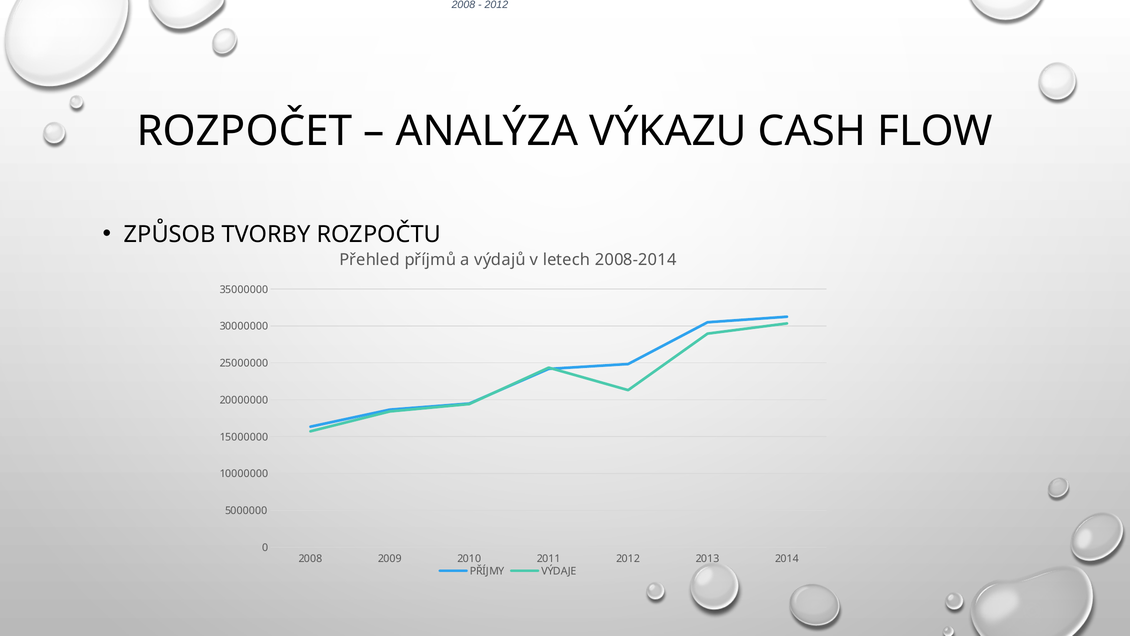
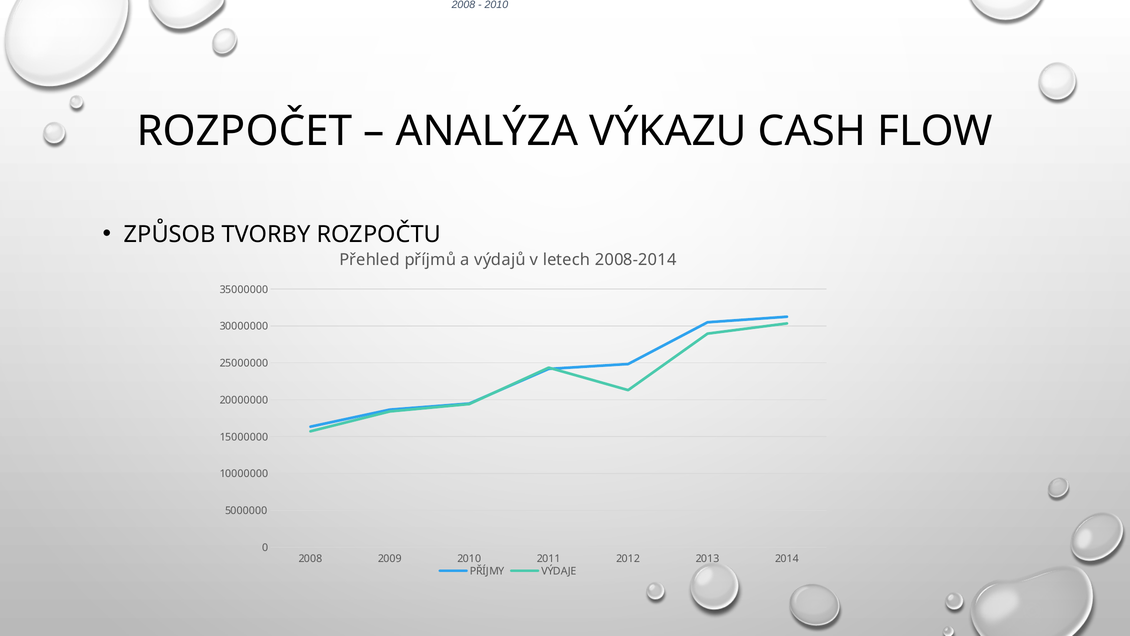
2012: 2012 -> 2010 (496, 5)
